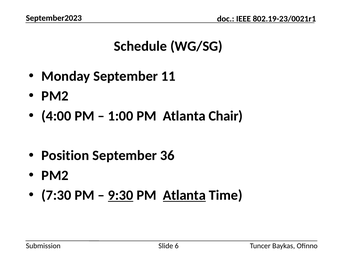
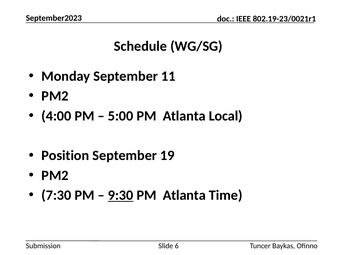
1:00: 1:00 -> 5:00 (121, 116)
Chair: Chair -> Local (226, 116)
36: 36 -> 19 (167, 156)
Atlanta underline: present -> none (184, 195)
